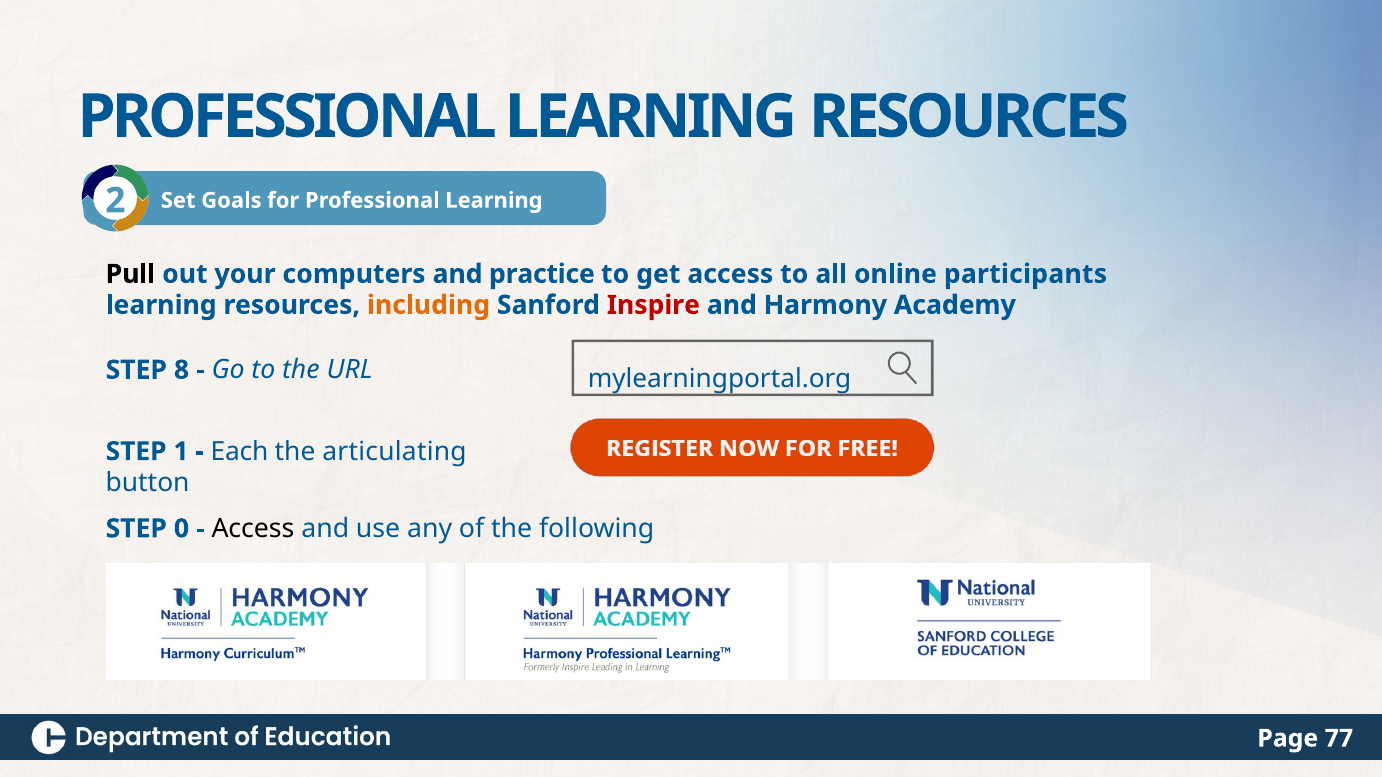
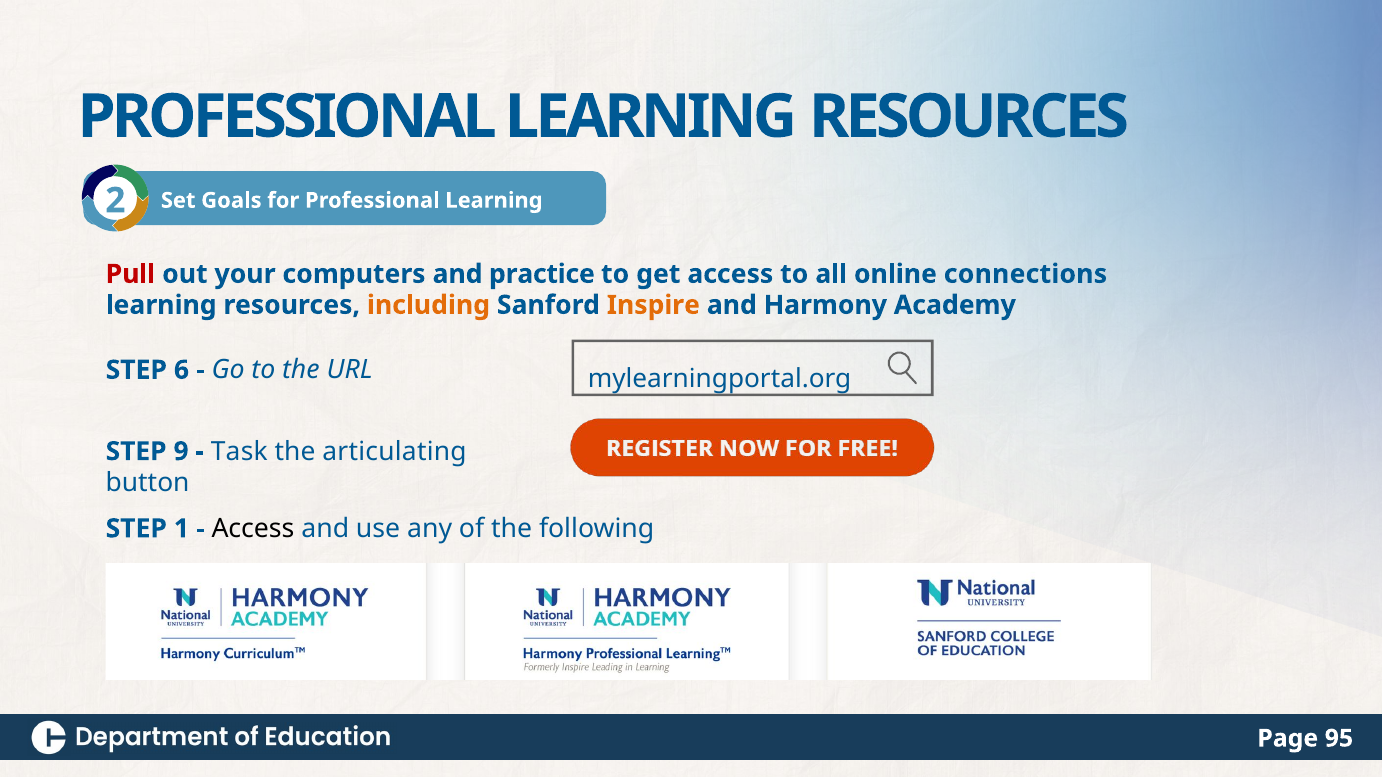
Pull colour: black -> red (130, 274)
participants: participants -> connections (1025, 274)
Inspire colour: red -> orange (653, 305)
8: 8 -> 6 (182, 370)
1: 1 -> 9 (181, 452)
Each: Each -> Task (239, 452)
0: 0 -> 1 (181, 529)
77: 77 -> 95 (1339, 739)
